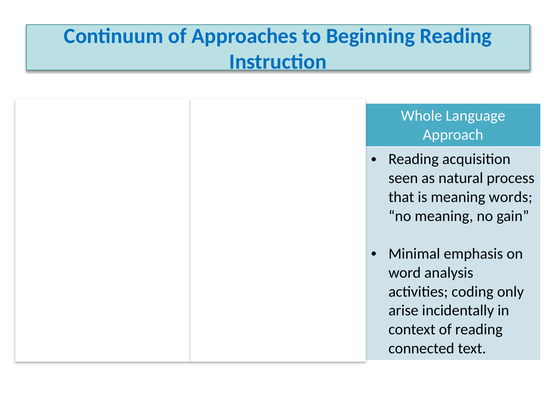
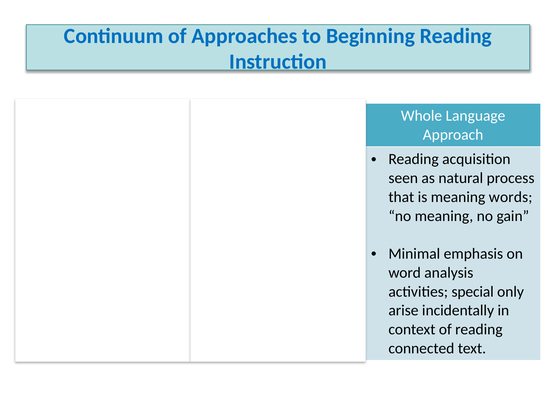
coding: coding -> special (473, 292)
